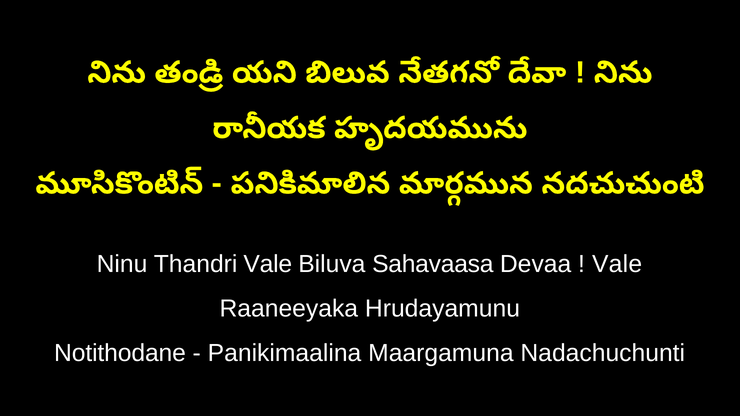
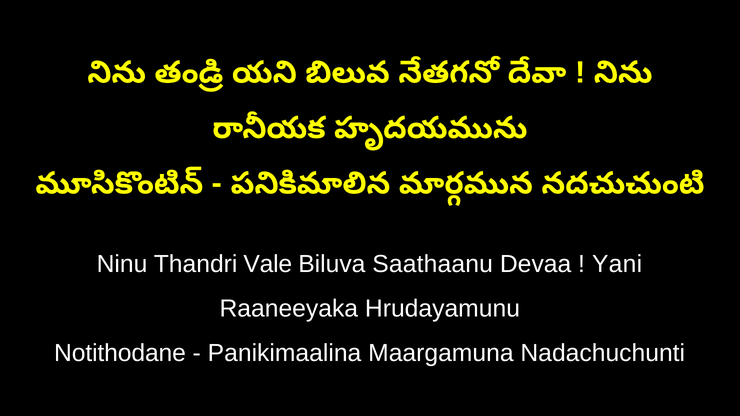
Sahavaasa: Sahavaasa -> Saathaanu (433, 264)
Vale: Vale -> Yani (617, 264)
